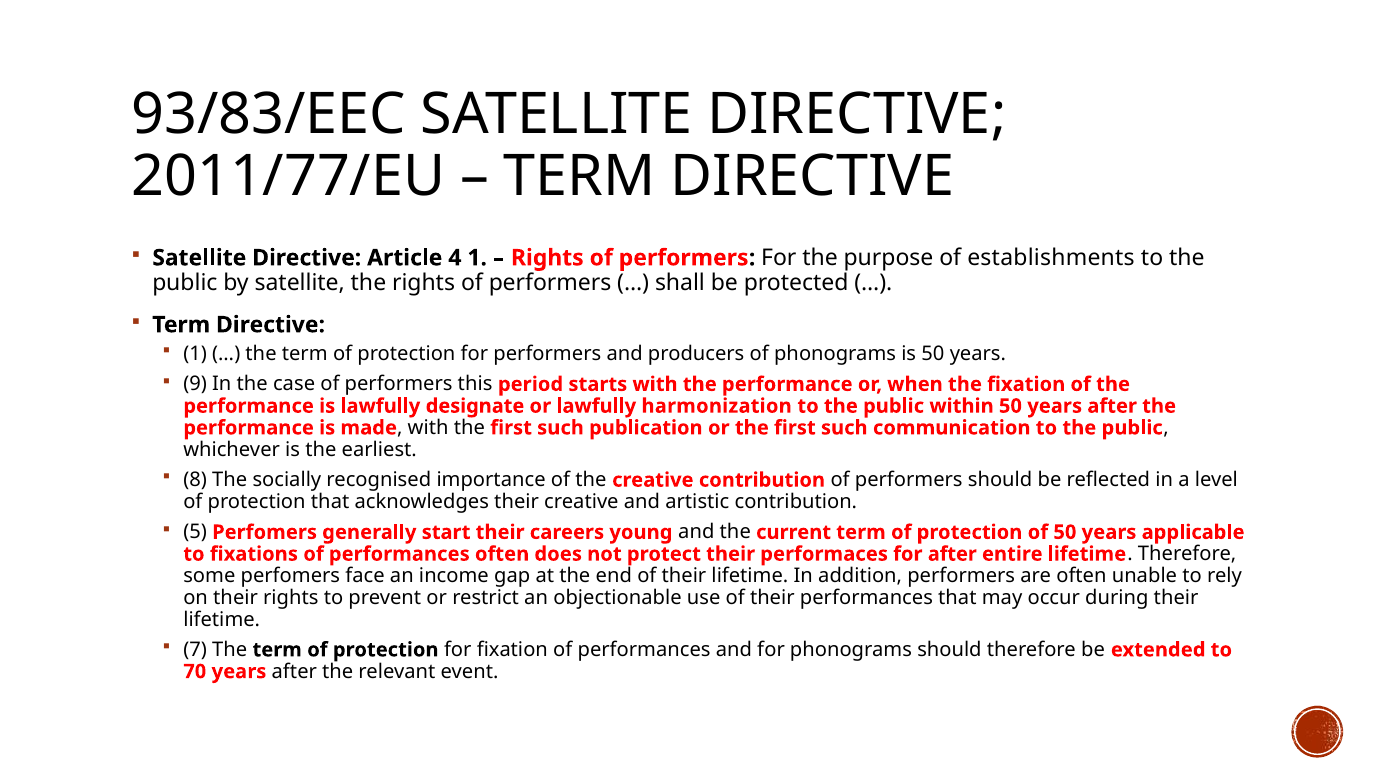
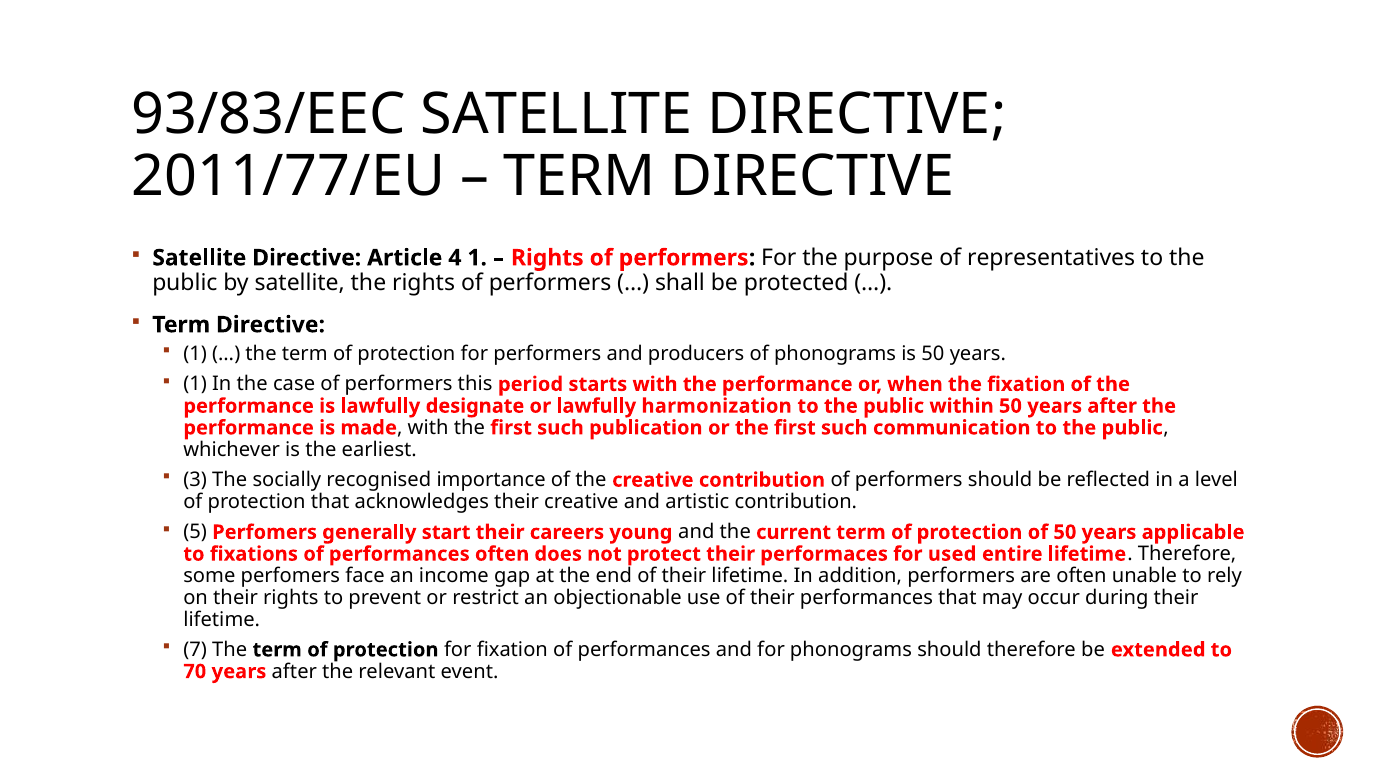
establishments: establishments -> representatives (1051, 258)
9: 9 -> 1 (195, 384)
8: 8 -> 3 (195, 480)
for after: after -> used (952, 554)
